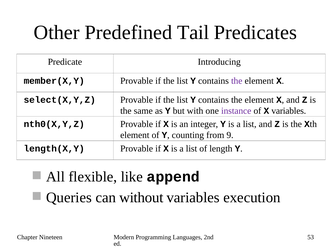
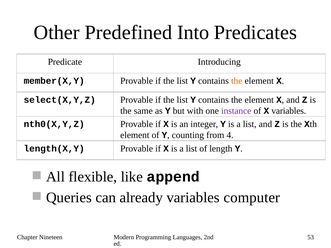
Tail: Tail -> Into (193, 32)
the colour: purple -> orange (237, 81)
9: 9 -> 4 (230, 135)
without: without -> already (141, 198)
execution: execution -> computer (252, 198)
